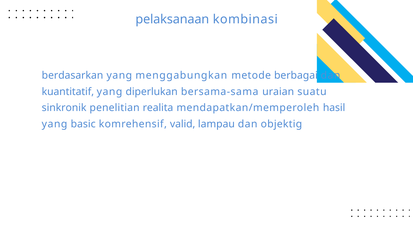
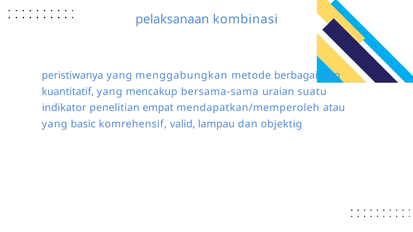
berdasarkan: berdasarkan -> peristiwanya (73, 76)
diperlukan: diperlukan -> mencakup (152, 92)
sinkronik: sinkronik -> indikator (64, 108)
realita: realita -> empat (158, 108)
hasil: hasil -> atau (334, 108)
